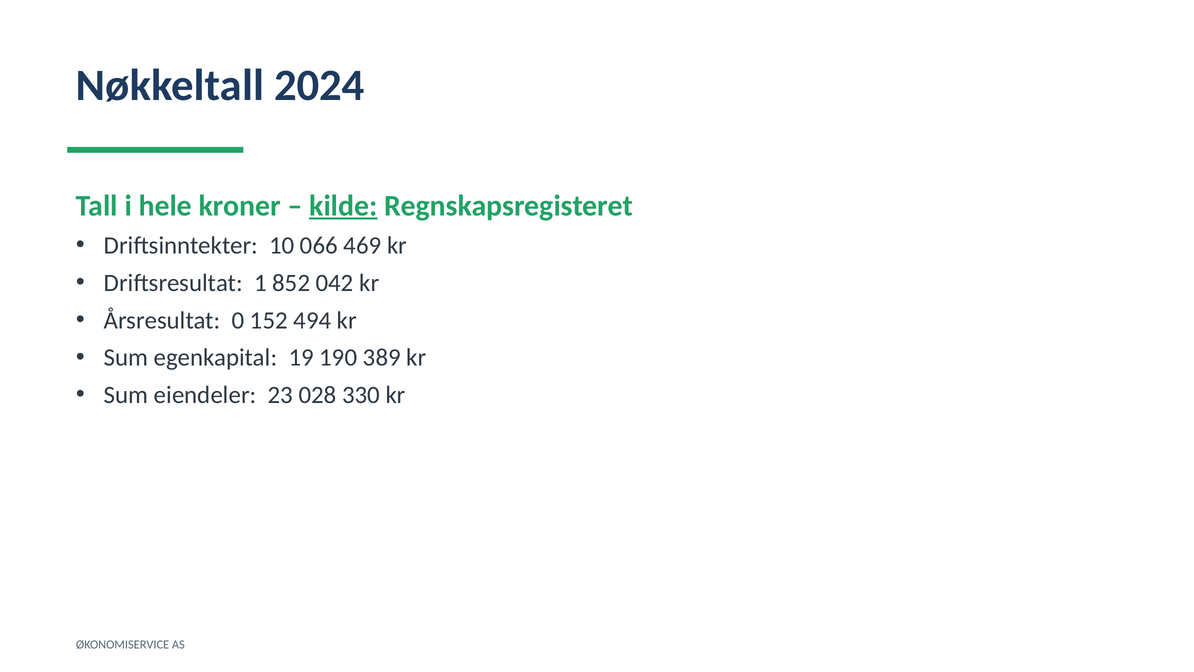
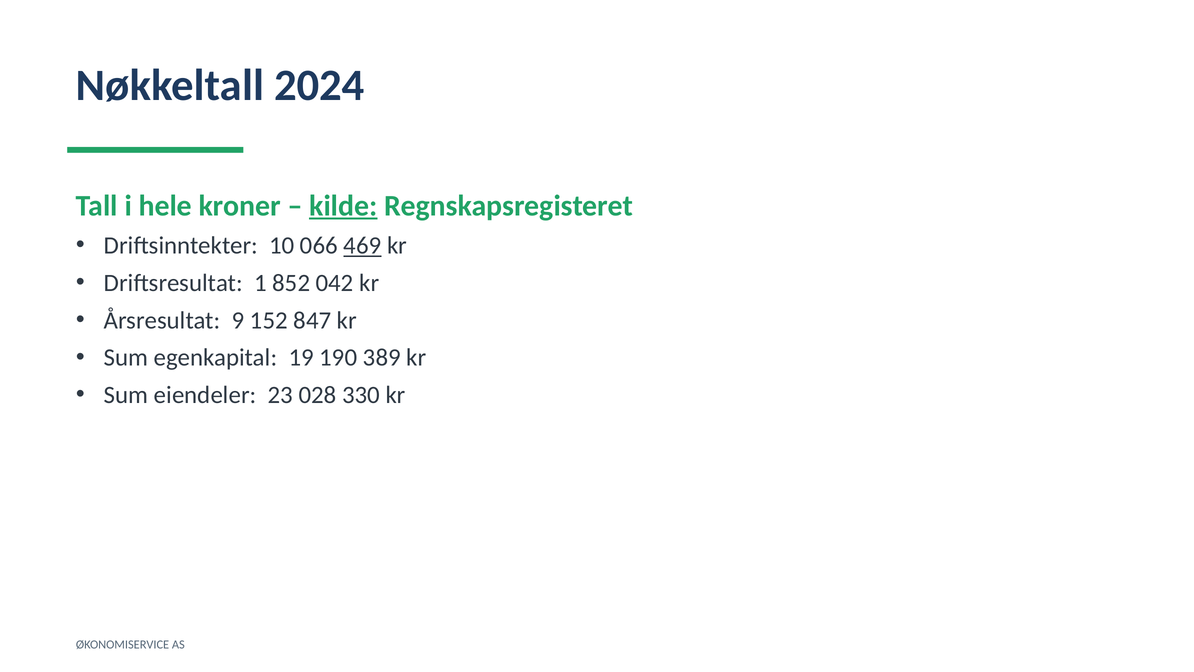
469 underline: none -> present (362, 246)
0: 0 -> 9 (238, 320)
494: 494 -> 847 (312, 320)
